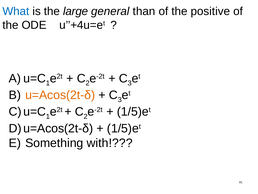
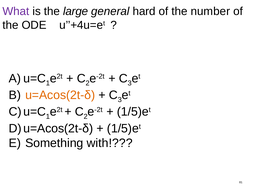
What colour: blue -> purple (16, 11)
than: than -> hard (144, 11)
positive: positive -> number (210, 11)
